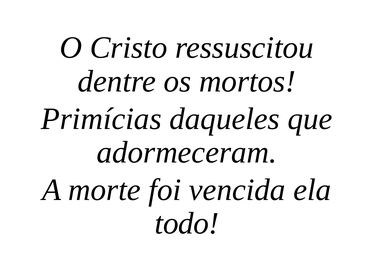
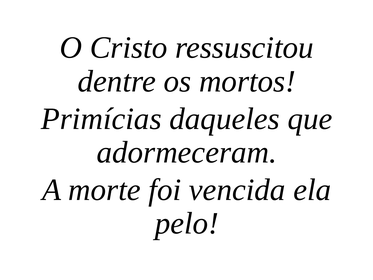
todo: todo -> pelo (187, 223)
